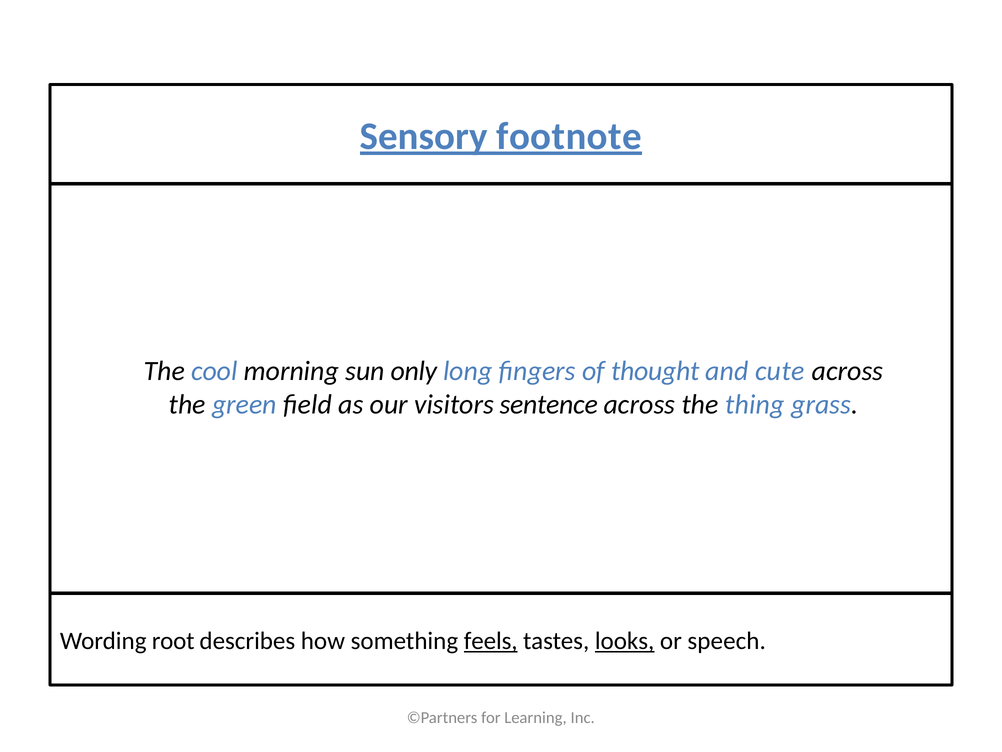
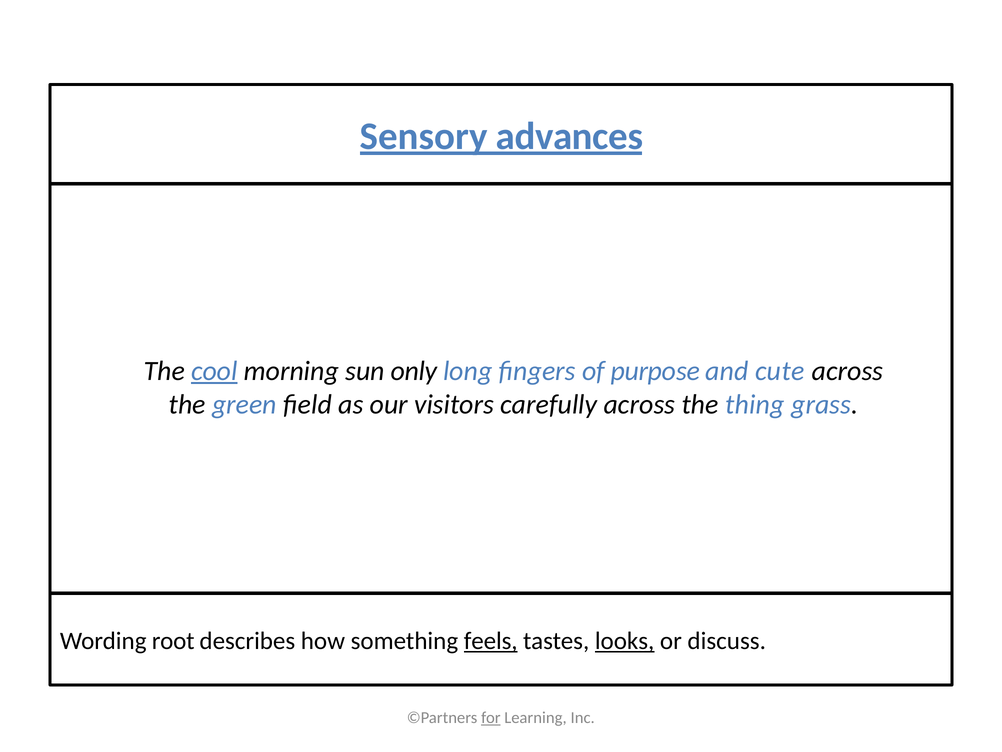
footnote: footnote -> advances (569, 136)
cool underline: none -> present (214, 371)
thought: thought -> purpose (655, 371)
sentence: sentence -> carefully (549, 404)
speech: speech -> discuss (727, 640)
for underline: none -> present (491, 718)
